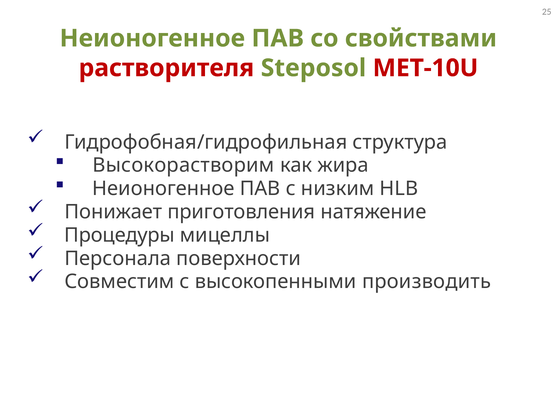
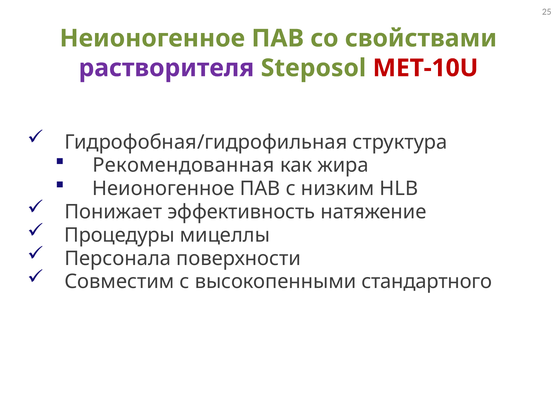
растворителя colour: red -> purple (166, 68)
Высокорастворим: Высокорастворим -> Рекомендованная (183, 166)
приготовления: приготовления -> эффективность (241, 212)
производить: производить -> стандартного (427, 282)
